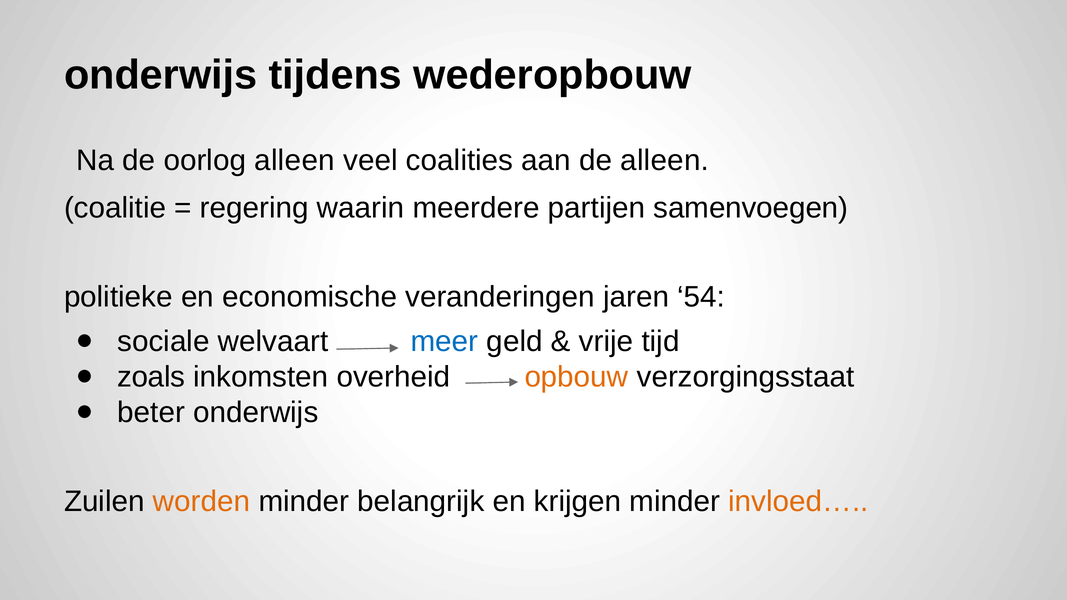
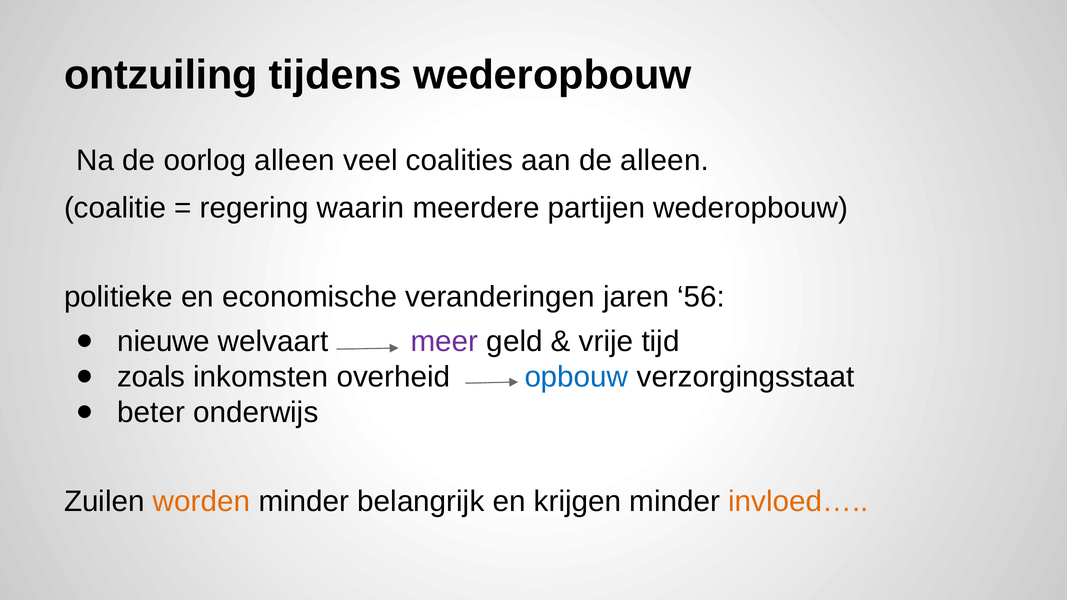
onderwijs: onderwijs -> ontzuiling (161, 75)
partijen samenvoegen: samenvoegen -> wederopbouw (751, 208)
54: 54 -> 56 (701, 297)
sociale: sociale -> nieuwe (164, 341)
meer colour: blue -> purple (445, 341)
opbouw colour: orange -> blue (576, 377)
